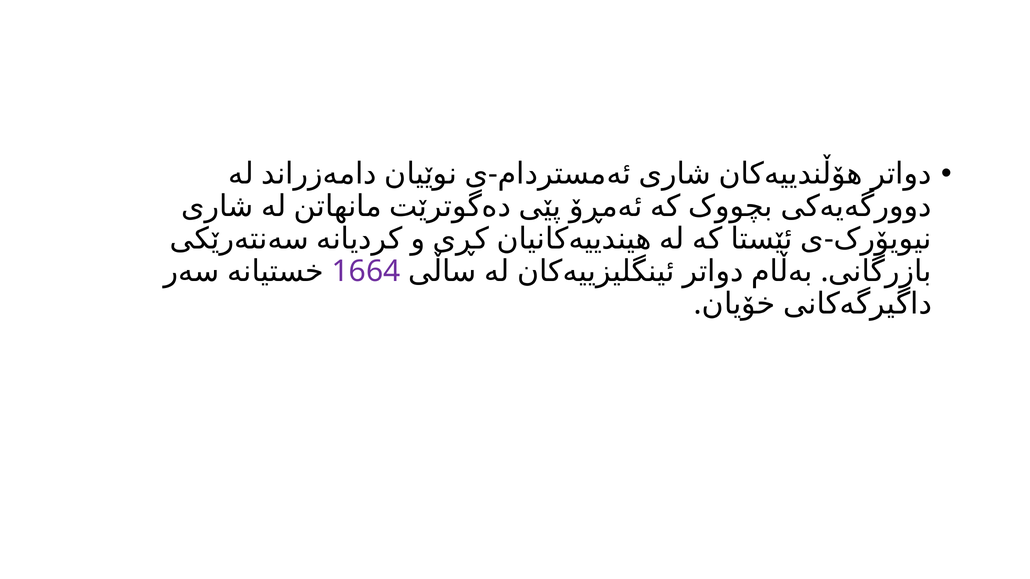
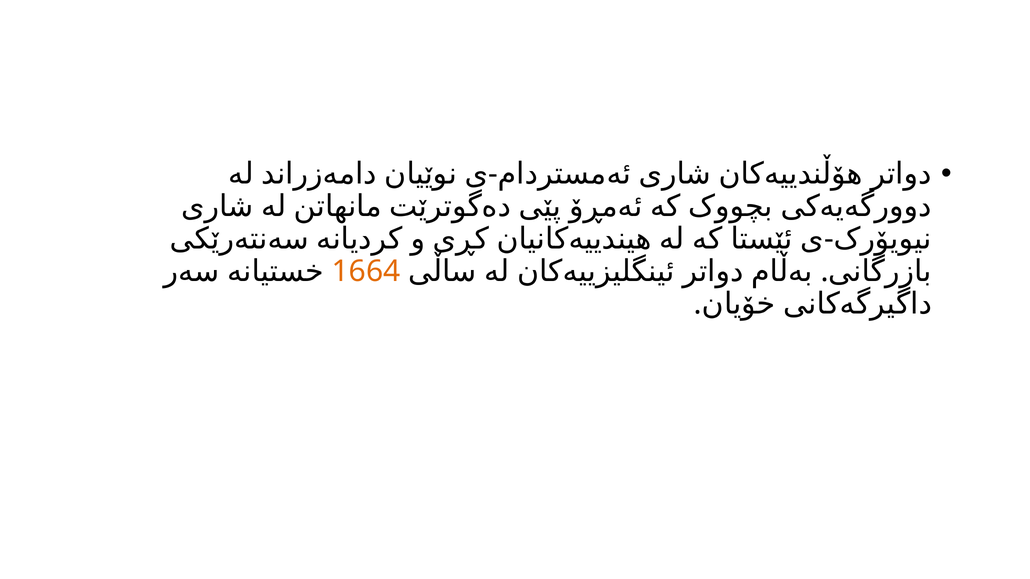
1664 colour: purple -> orange (366, 271)
